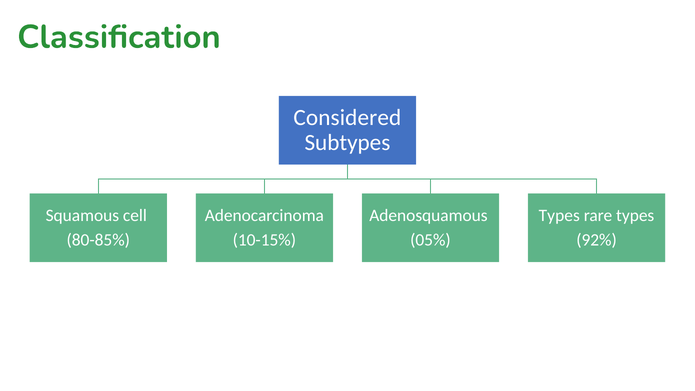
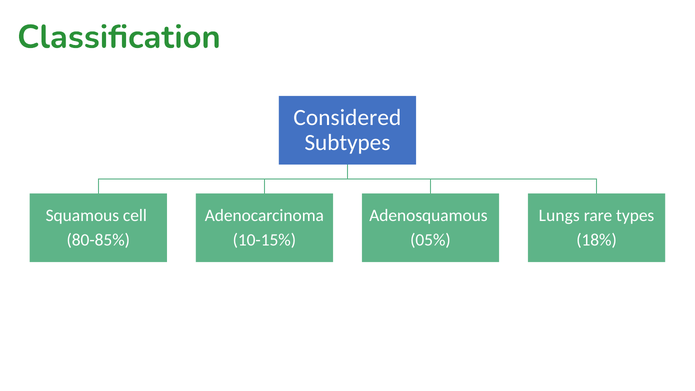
Types: Types -> Lungs (559, 215)
92%: 92% -> 18% (597, 240)
